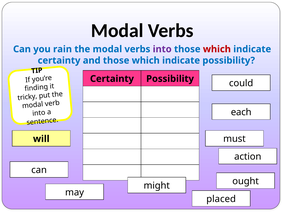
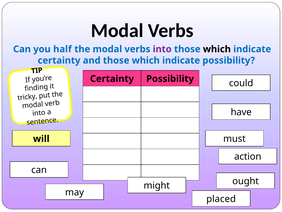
rain: rain -> half (62, 49)
which colour: red -> black (217, 49)
each: each -> have (241, 112)
